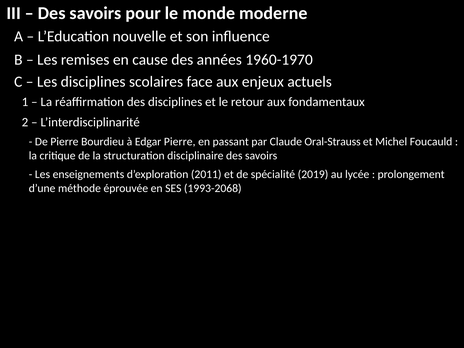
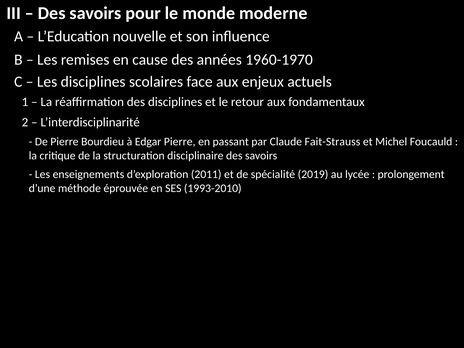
Oral-Strauss: Oral-Strauss -> Fait-Strauss (332, 142)
1993-2068: 1993-2068 -> 1993-2010 (213, 188)
